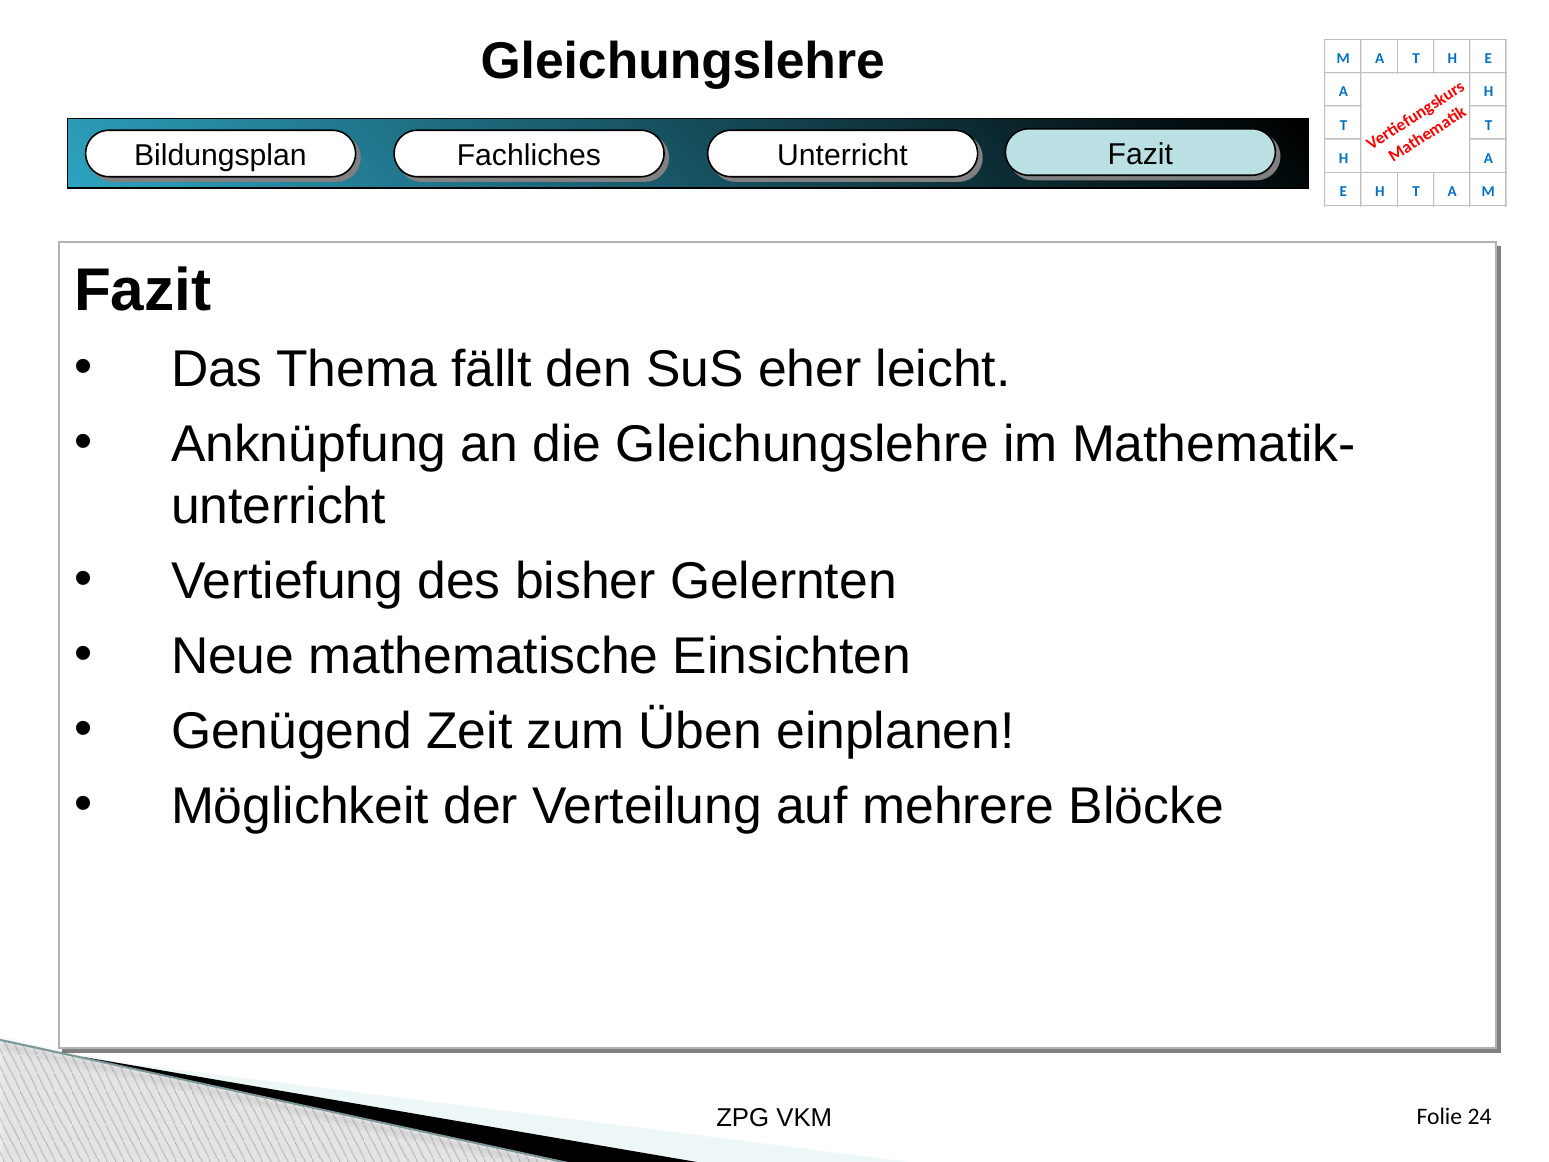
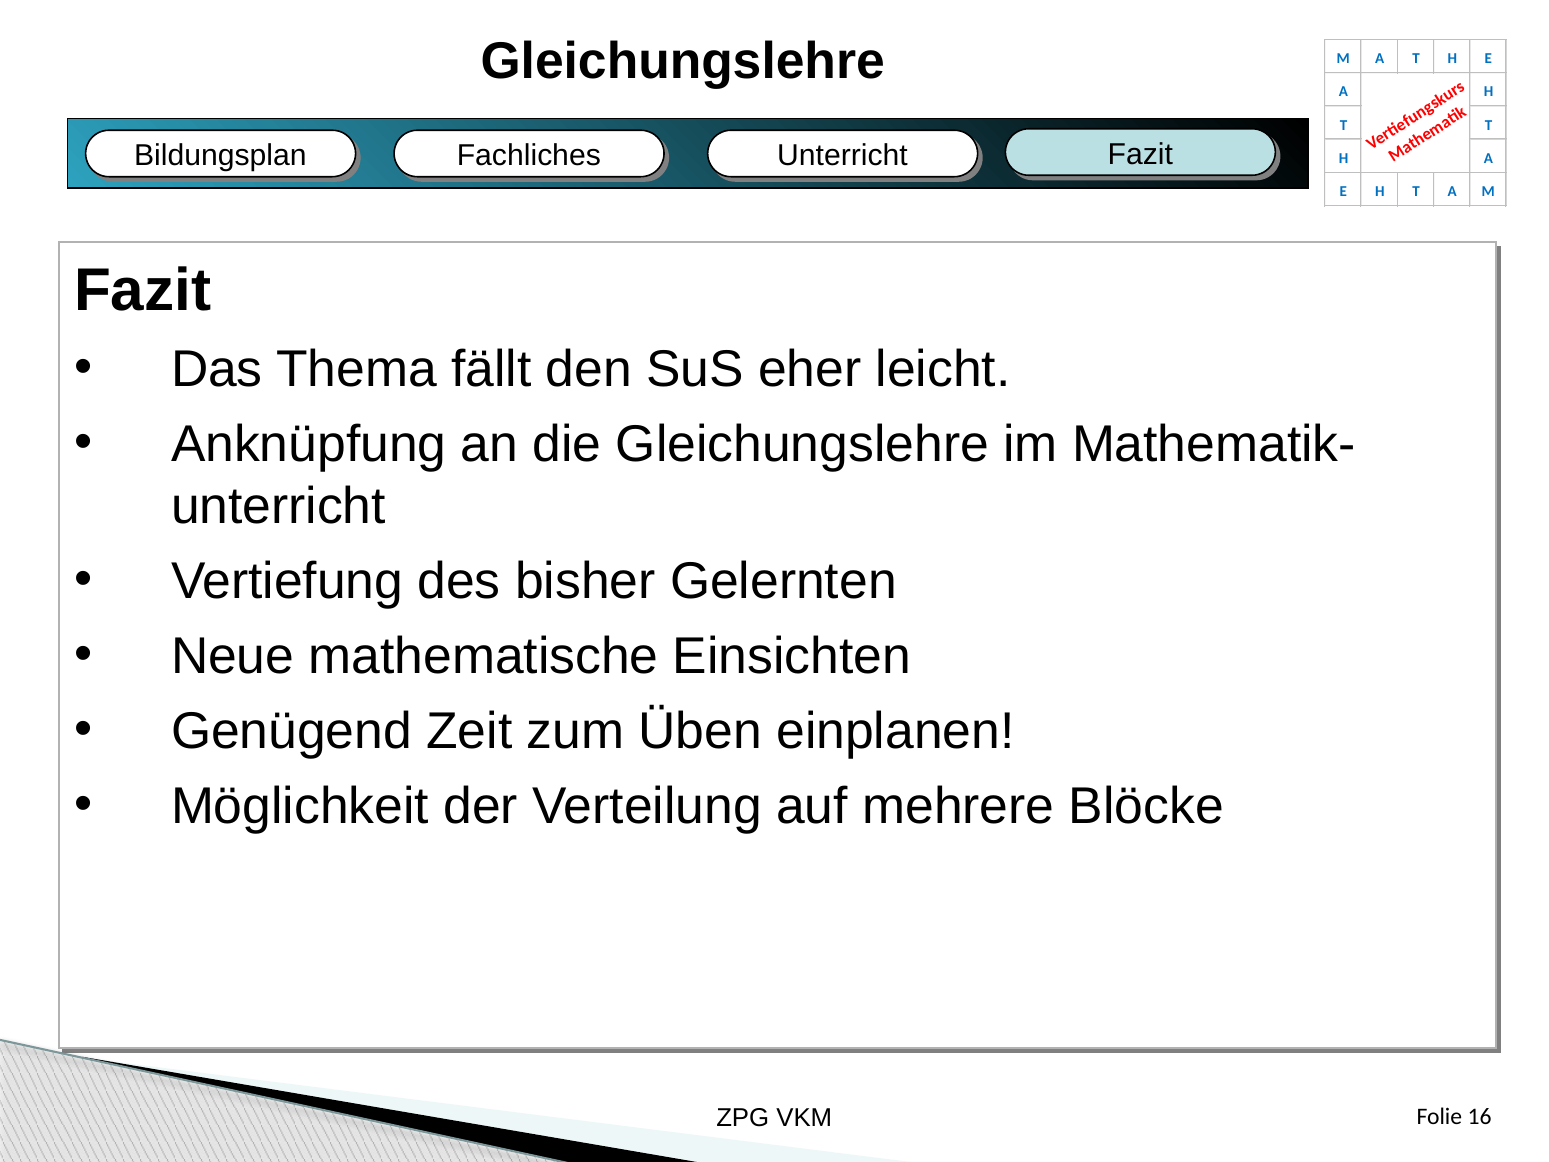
24: 24 -> 16 (1480, 1117)
